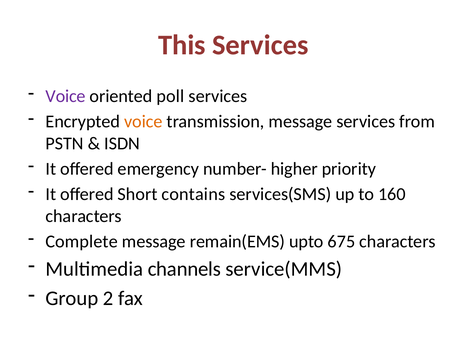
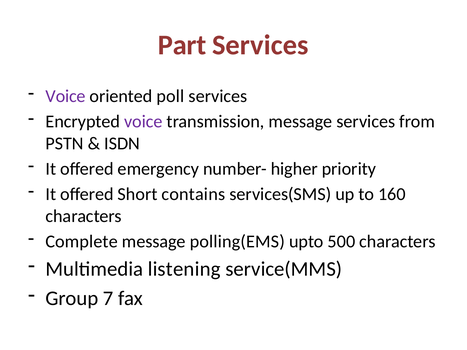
This: This -> Part (182, 45)
voice colour: orange -> purple (143, 122)
remain(EMS: remain(EMS -> polling(EMS (237, 242)
675: 675 -> 500 (341, 242)
channels: channels -> listening (184, 269)
2: 2 -> 7 (108, 298)
